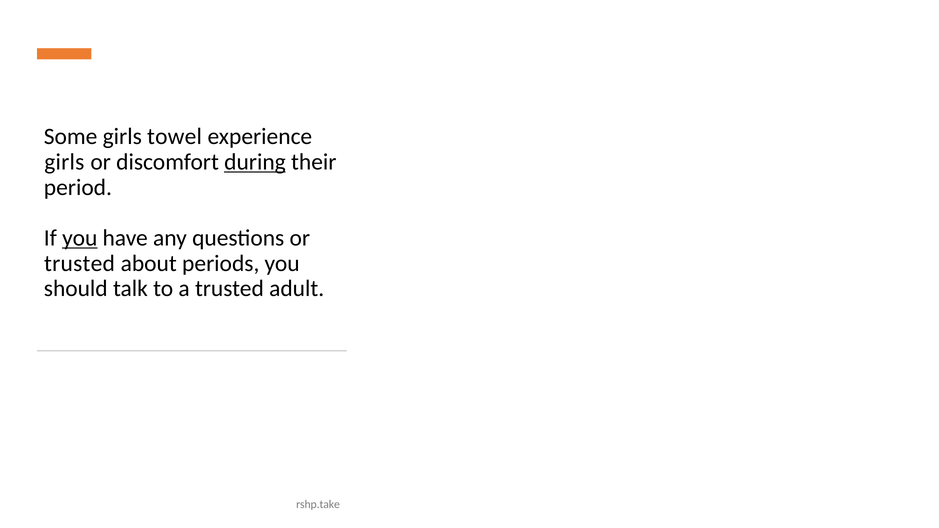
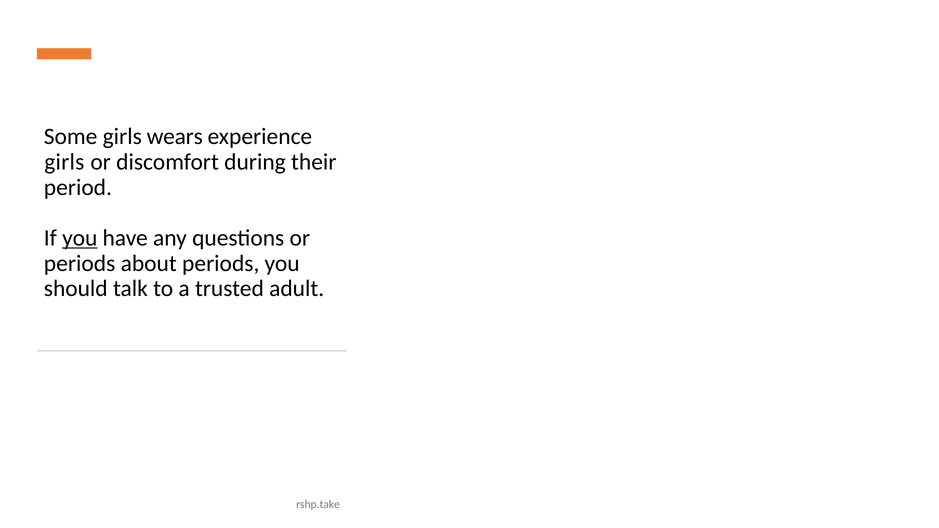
towel: towel -> wears (175, 137)
during underline: present -> none (255, 162)
trusted: trusted -> periods (80, 263)
